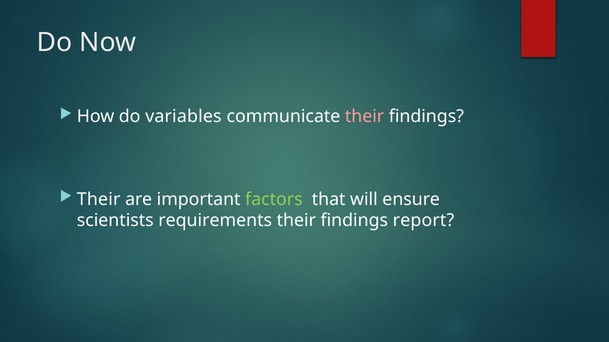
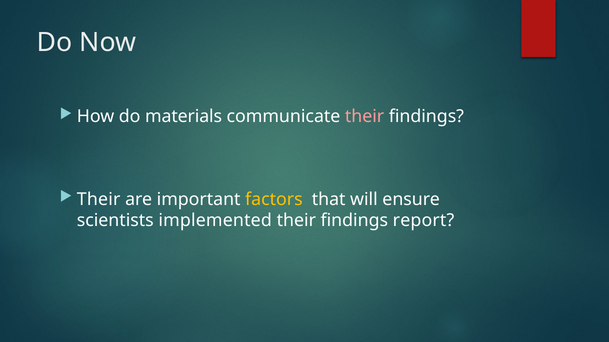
variables: variables -> materials (184, 117)
factors colour: light green -> yellow (274, 200)
requirements: requirements -> implemented (215, 221)
